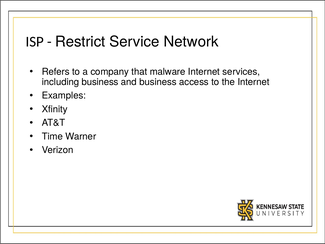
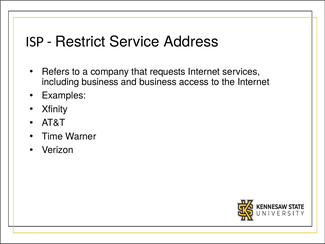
Network: Network -> Address (191, 42)
malware: malware -> requests (168, 72)
